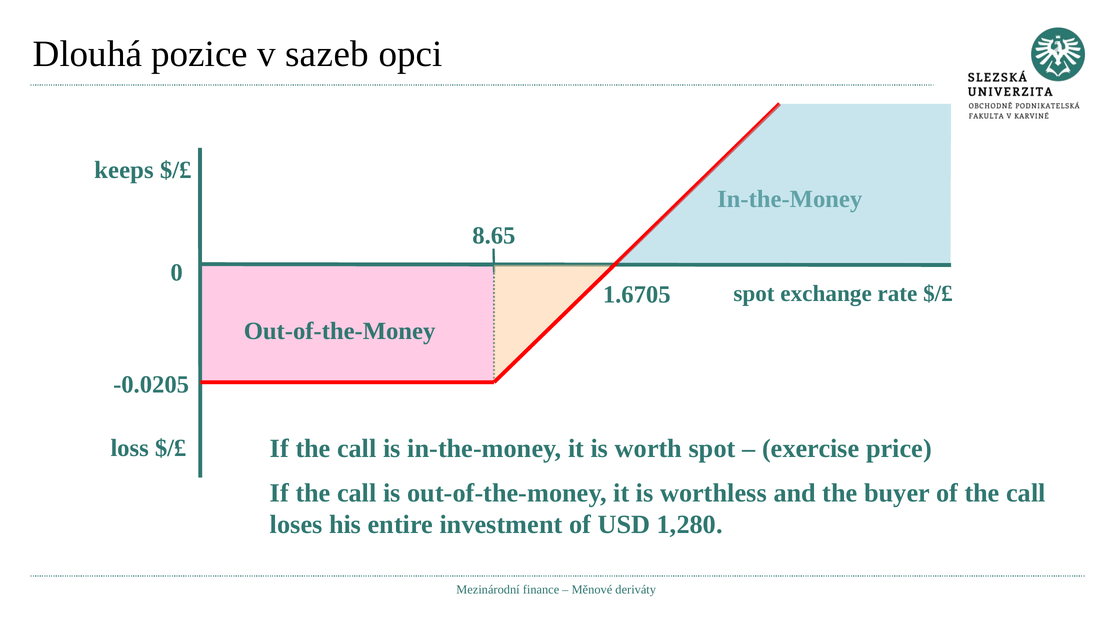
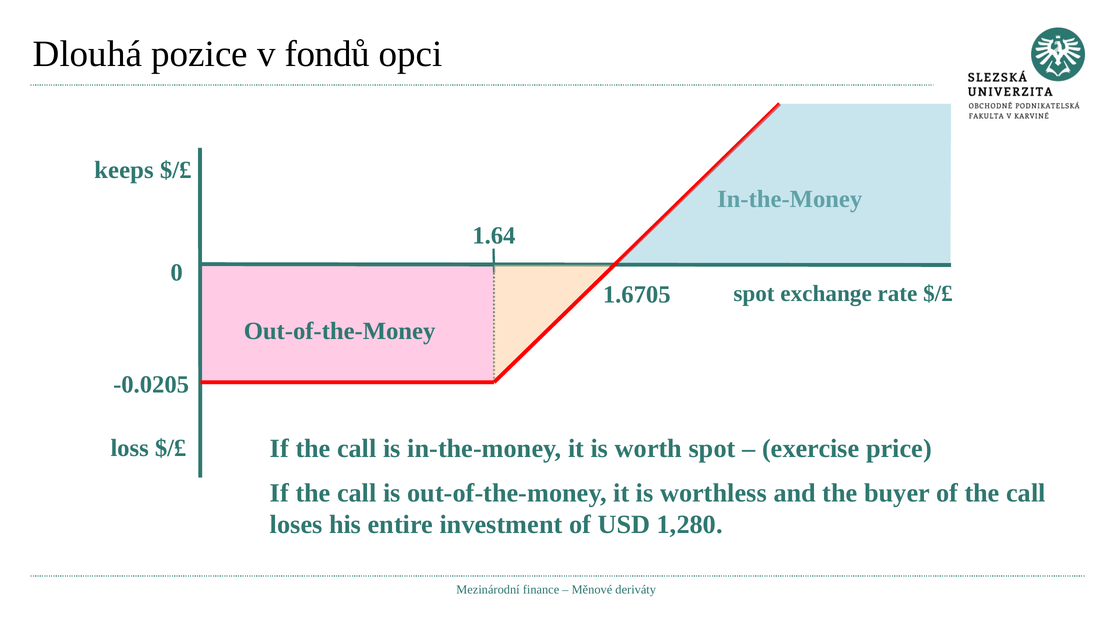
sazeb: sazeb -> fondů (327, 54)
8.65: 8.65 -> 1.64 (494, 236)
